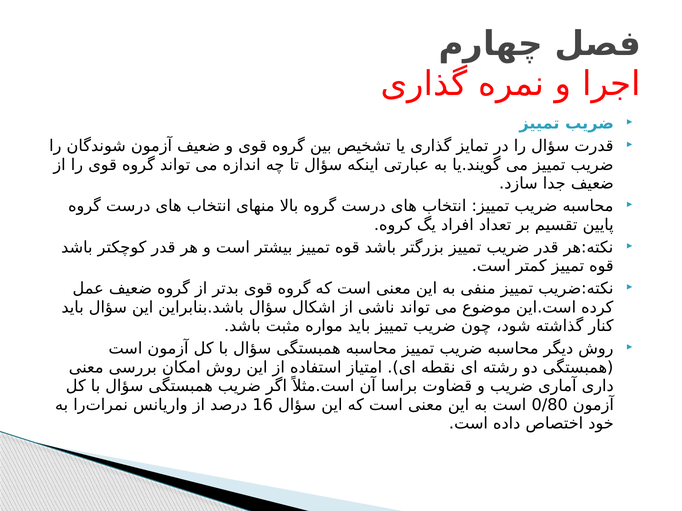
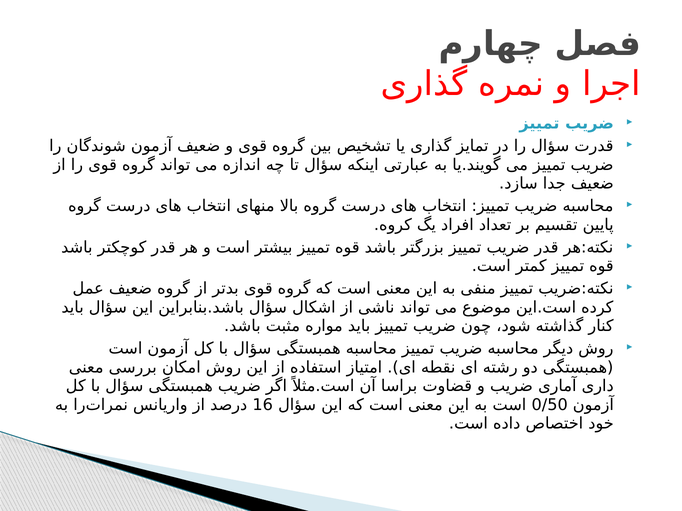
0/80: 0/80 -> 0/50 (550, 405)
